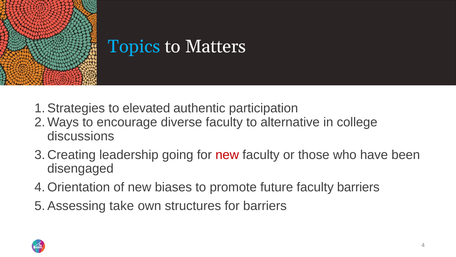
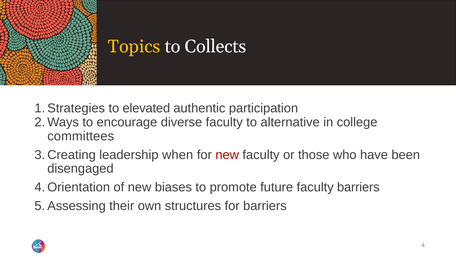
Topics colour: light blue -> yellow (134, 46)
Matters: Matters -> Collects (216, 46)
discussions: discussions -> committees (81, 136)
going: going -> when (178, 155)
take: take -> their (122, 206)
